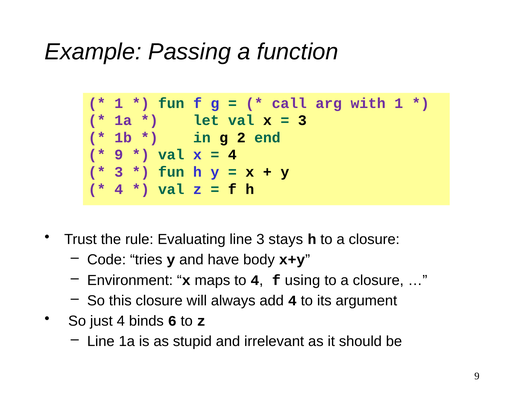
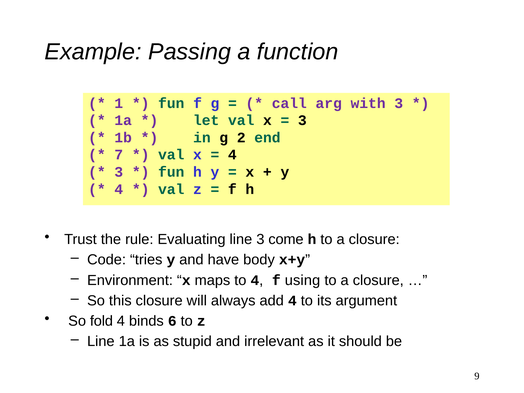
with 1: 1 -> 3 (399, 103)
9: 9 -> 7 (119, 155)
stays: stays -> come (286, 239)
just: just -> fold (101, 321)
